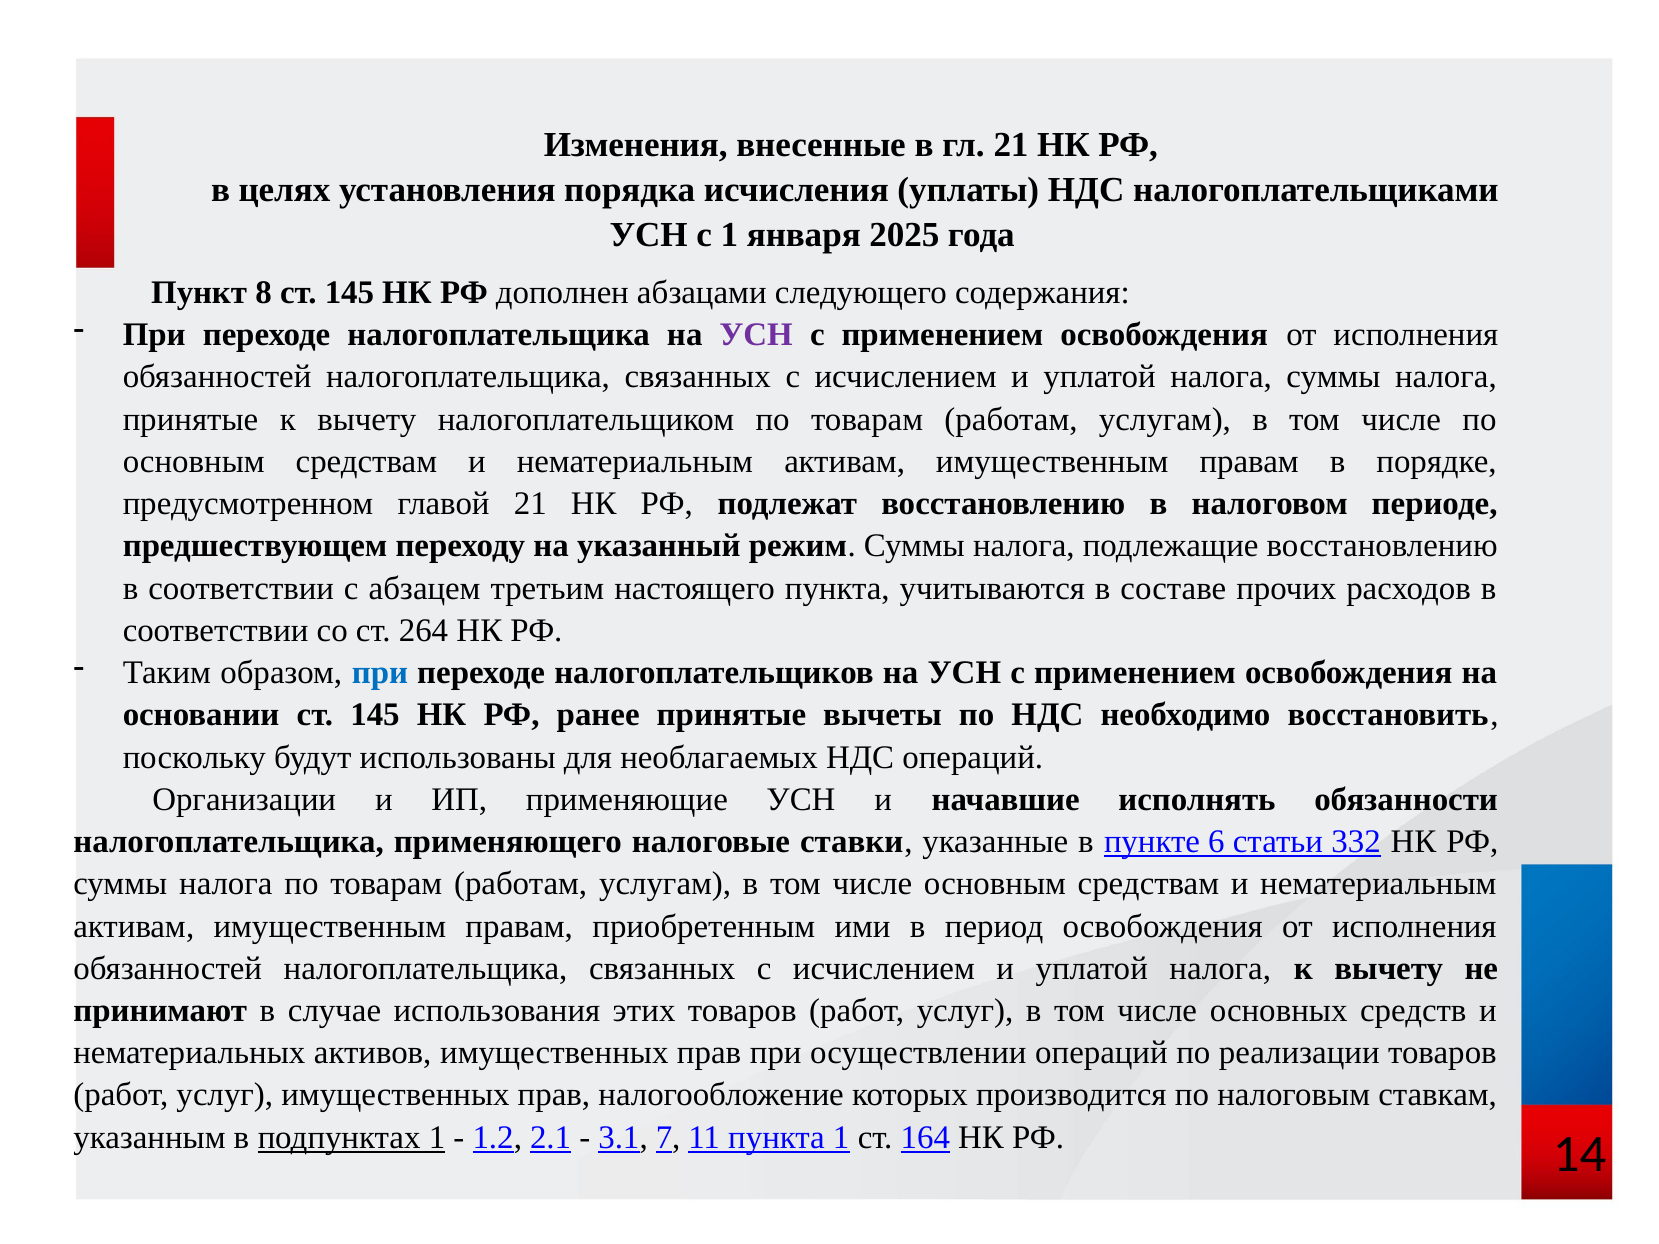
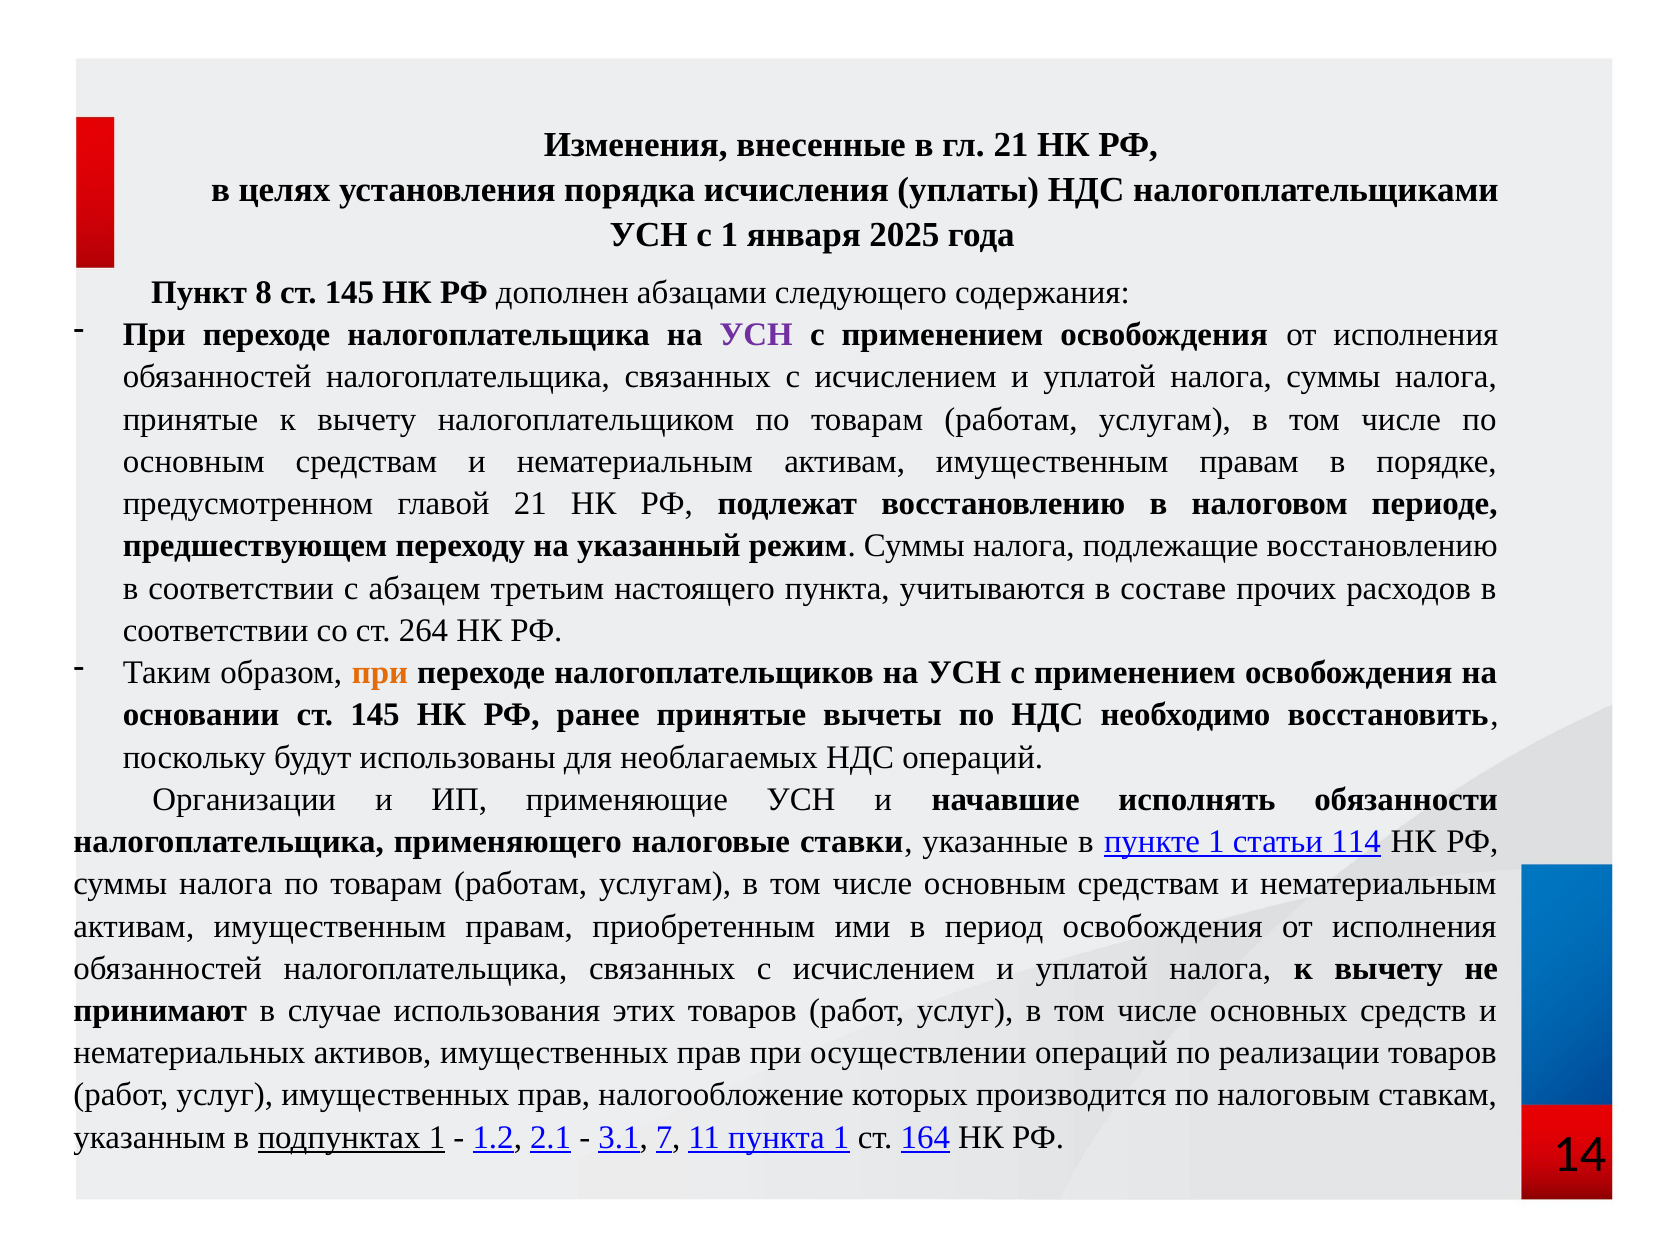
при colour: blue -> orange (380, 673)
пункте 6: 6 -> 1 (1216, 842)
332: 332 -> 114 (1356, 842)
